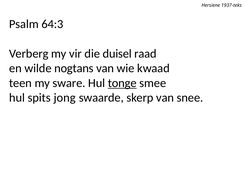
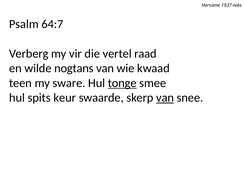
64:3: 64:3 -> 64:7 (52, 24)
duisel: duisel -> vertel (117, 54)
jong: jong -> keur (65, 98)
van underline: none -> present (165, 98)
